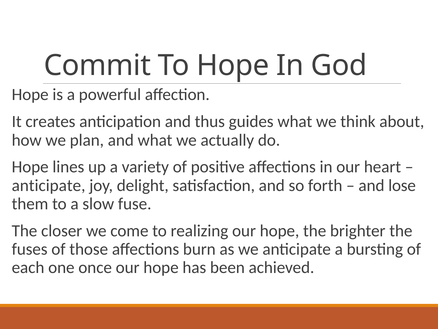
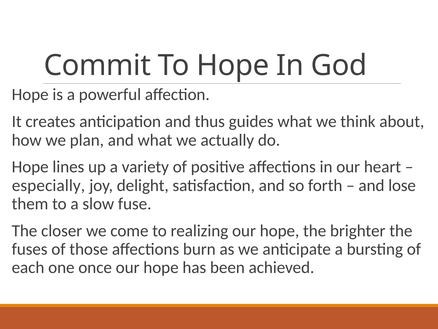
anticipate: anticipate -> especially (48, 185)
